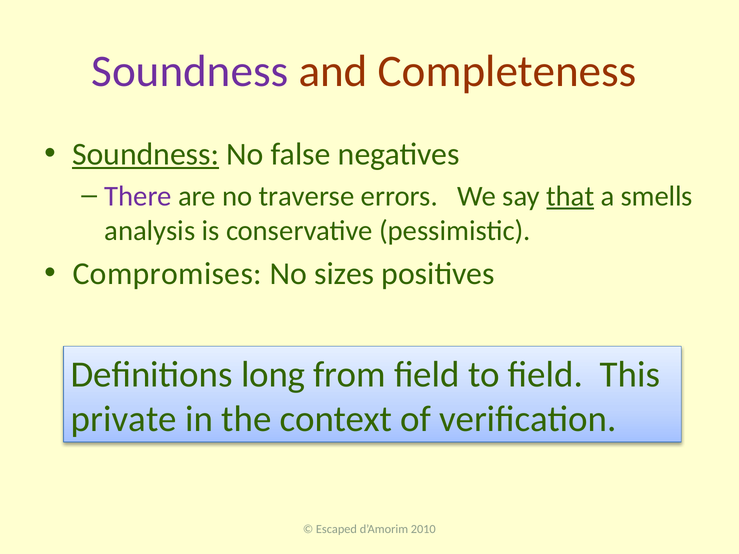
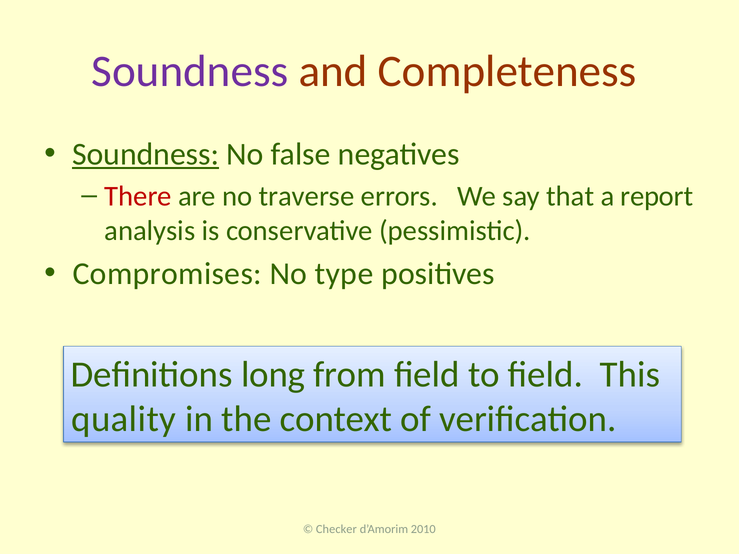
There colour: purple -> red (138, 196)
that underline: present -> none (570, 196)
smells: smells -> report (657, 196)
sizes: sizes -> type (344, 274)
private: private -> quality (124, 419)
Escaped: Escaped -> Checker (336, 529)
